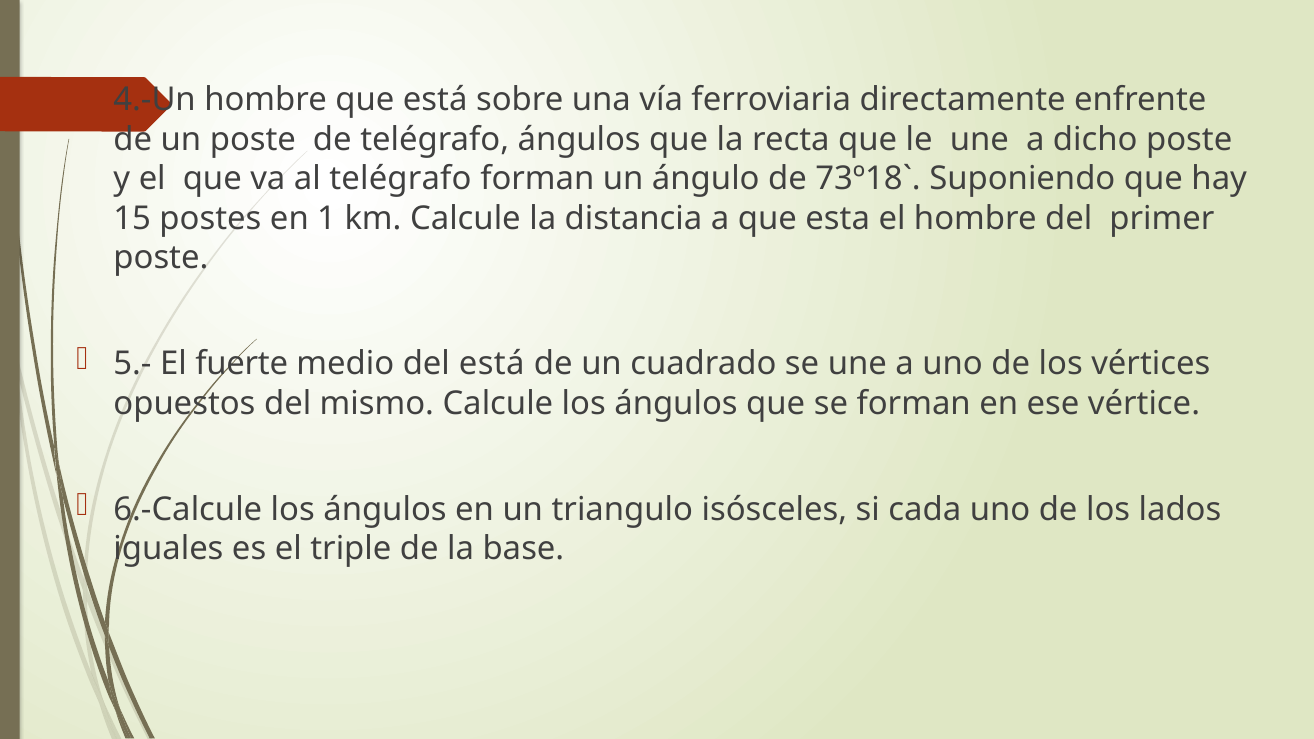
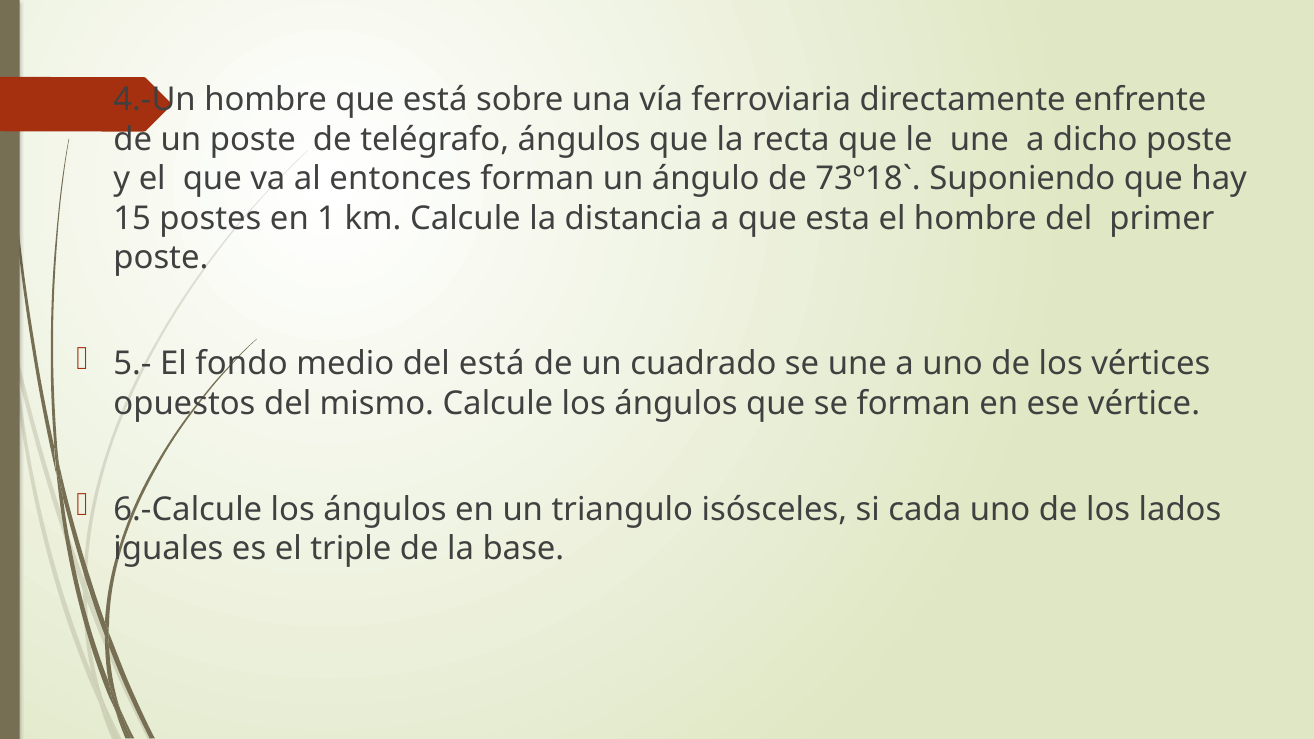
al telégrafo: telégrafo -> entonces (400, 179)
fuerte: fuerte -> fondo (241, 364)
